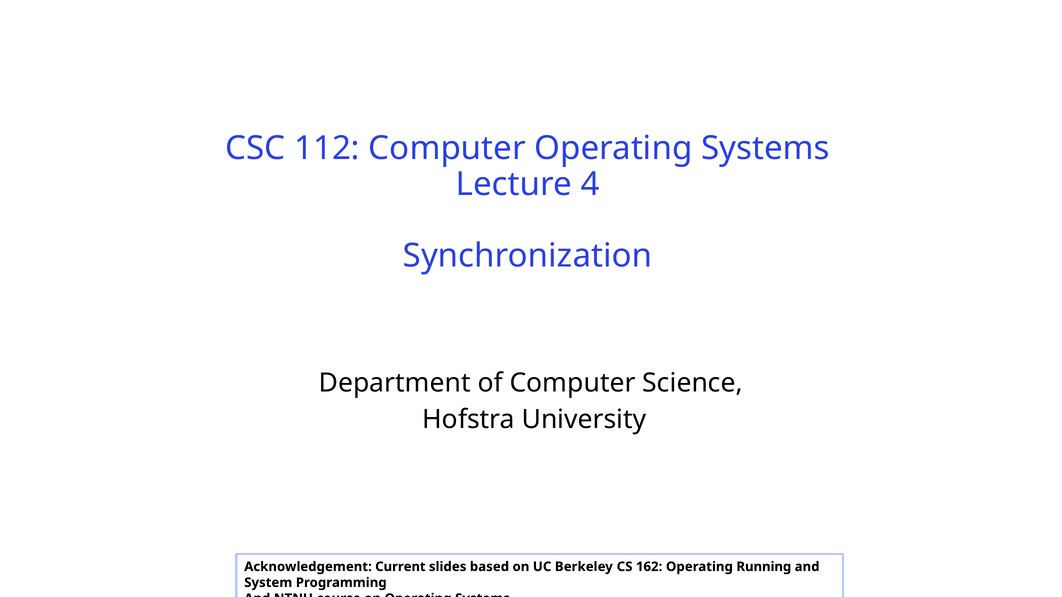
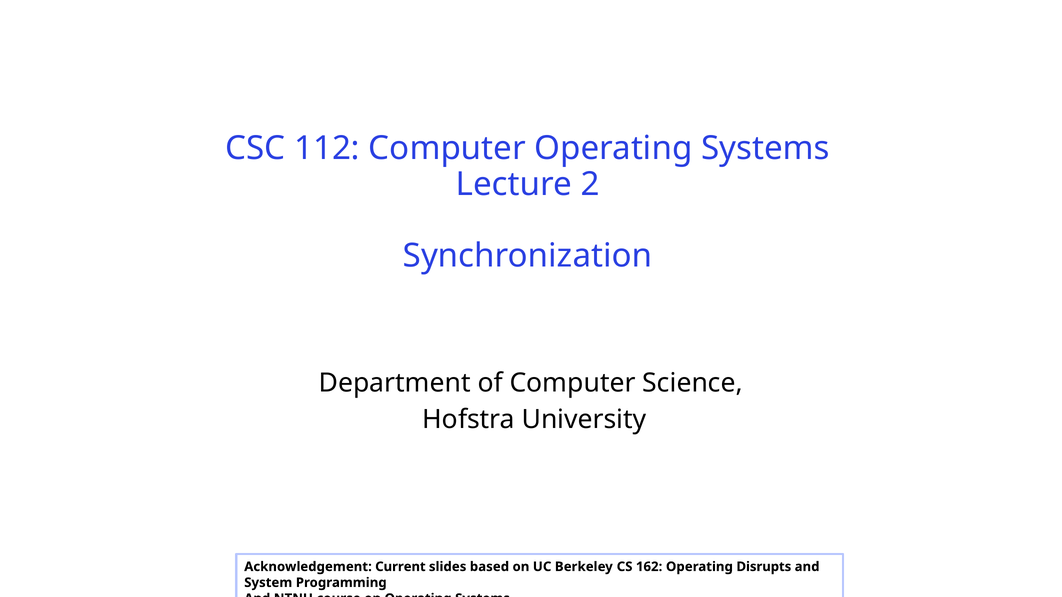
4: 4 -> 2 (590, 184)
Running: Running -> Disrupts (764, 567)
